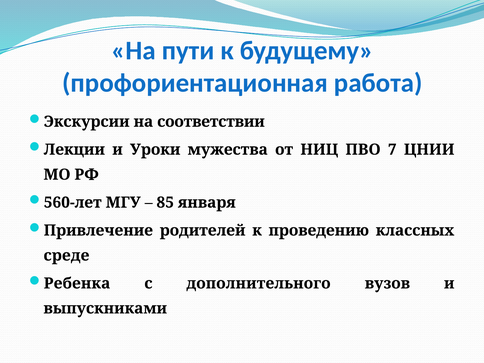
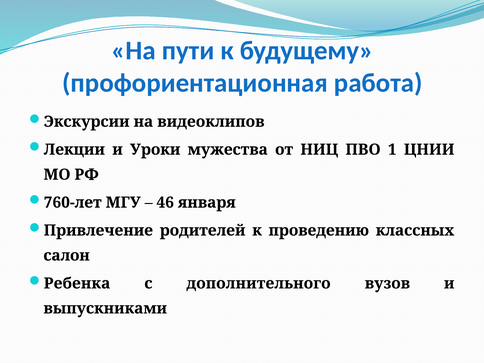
соответствии: соответствии -> видеоклипов (211, 122)
7: 7 -> 1 (392, 150)
560-лет: 560-лет -> 760-лет (73, 203)
85: 85 -> 46 (165, 203)
среде: среде -> салон (67, 255)
